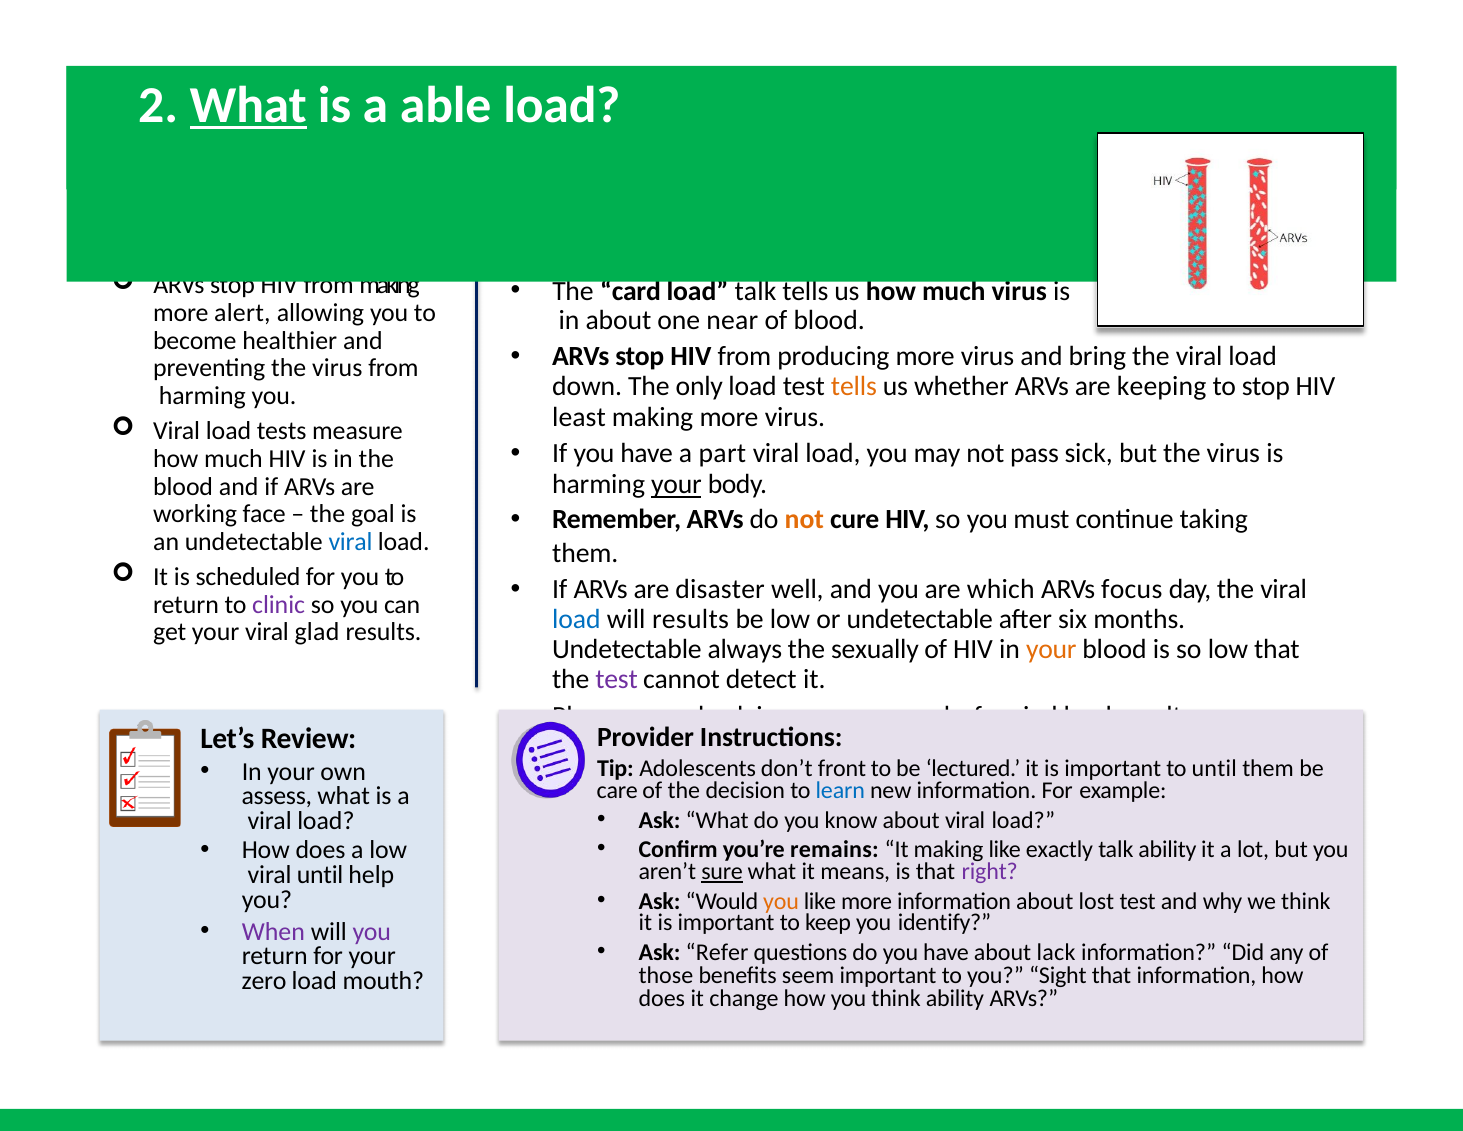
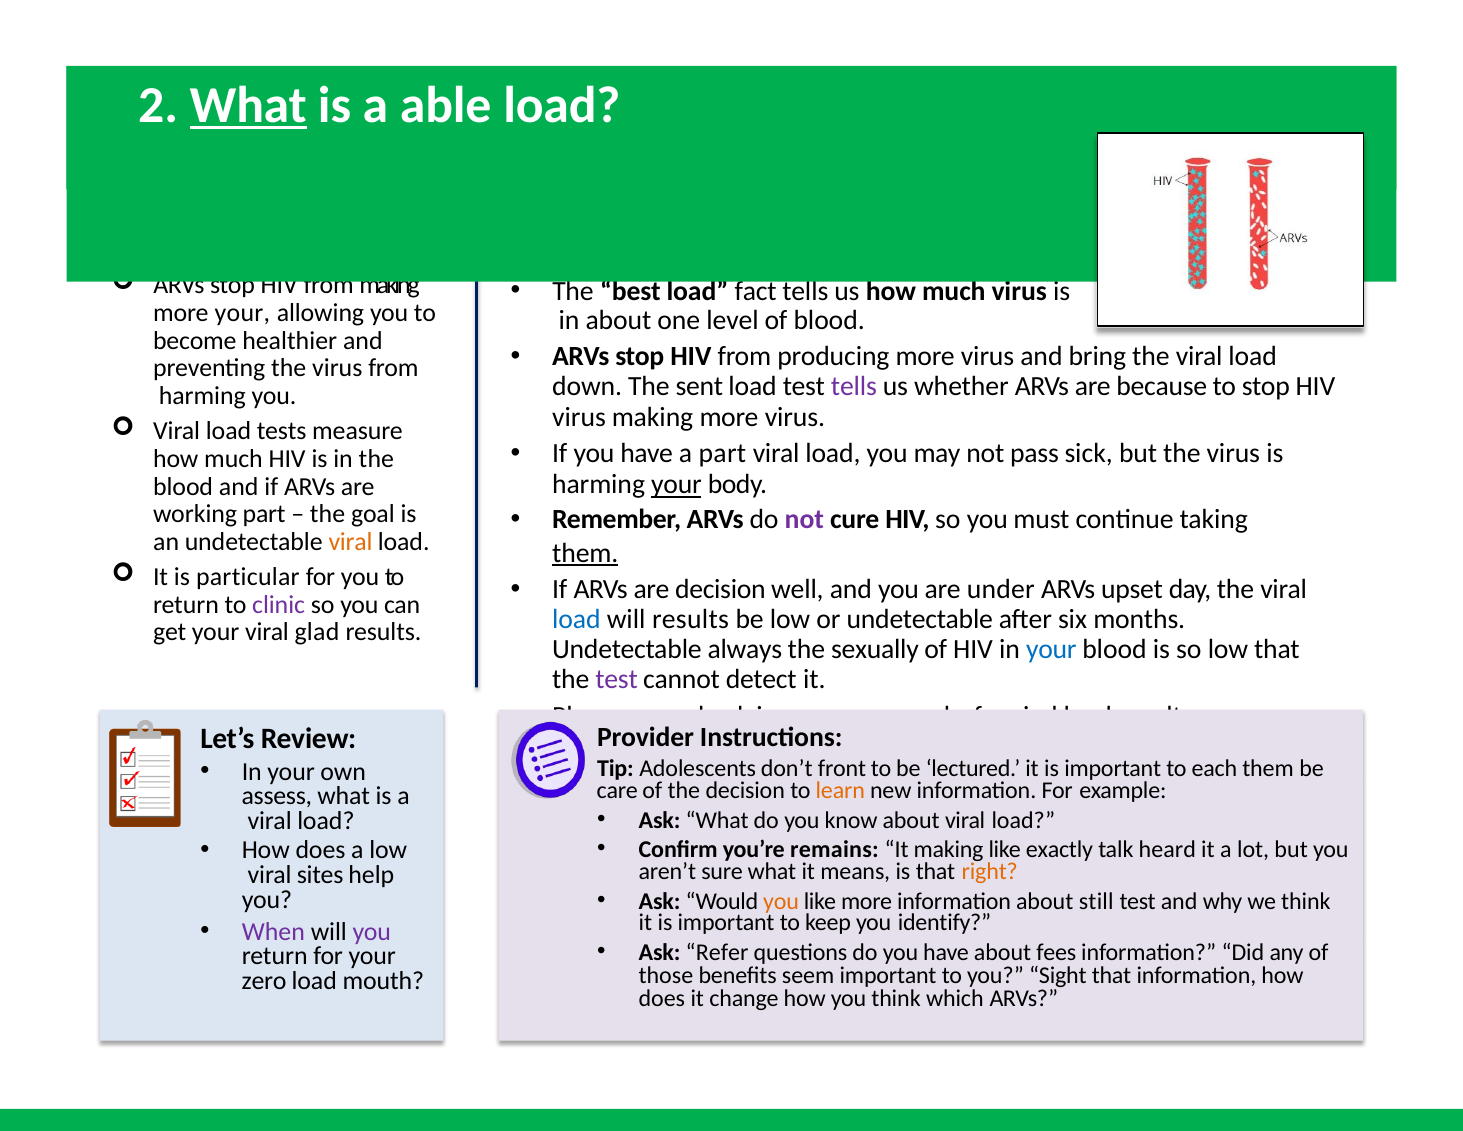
card: card -> best (630, 291)
load talk: talk -> fact (756, 291)
more alert: alert -> your (242, 313)
near: near -> level (733, 321)
only: only -> sent (699, 387)
tells colour: orange -> purple (854, 387)
keeping: keeping -> because (1162, 387)
least: least -> virus (579, 417)
working face: face -> part (264, 514)
not colour: orange -> purple (804, 519)
viral colour: blue -> orange (351, 542)
them underline: none -> present (585, 553)
scheduled: scheduled -> particular (248, 577)
are disaster: disaster -> decision (720, 589)
which: which -> under (1001, 589)
focus: focus -> upset (1132, 589)
your colour: orange -> blue (1051, 649)
to until: until -> each (1214, 769)
learn colour: blue -> orange (840, 791)
talk ability: ability -> heard (1167, 849)
sure underline: present -> none (722, 871)
right colour: purple -> orange (990, 871)
viral until: until -> sites (320, 875)
lost: lost -> still (1096, 901)
lack: lack -> fees (1056, 952)
think ability: ability -> which (955, 998)
